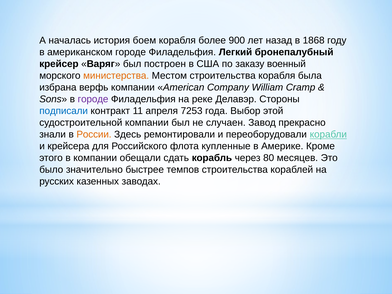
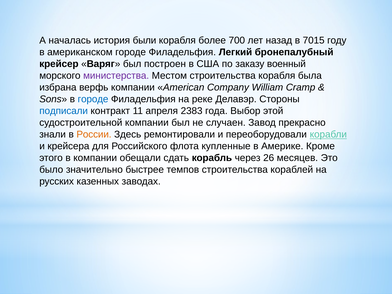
боем: боем -> были (144, 40)
900: 900 -> 700 (237, 40)
1868: 1868 -> 7015 (314, 40)
министерства colour: orange -> purple (116, 76)
городе colour: purple -> blue (93, 99)
7253: 7253 -> 2383 (192, 111)
80: 80 -> 26 (269, 158)
